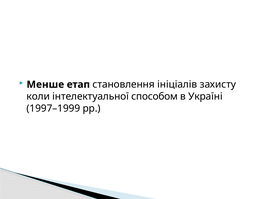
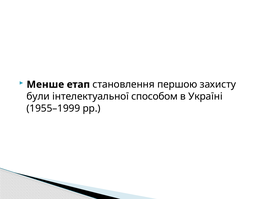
ініціалів: ініціалів -> першою (177, 85)
коли: коли -> були (38, 97)
1997–1999: 1997–1999 -> 1955–1999 (53, 109)
